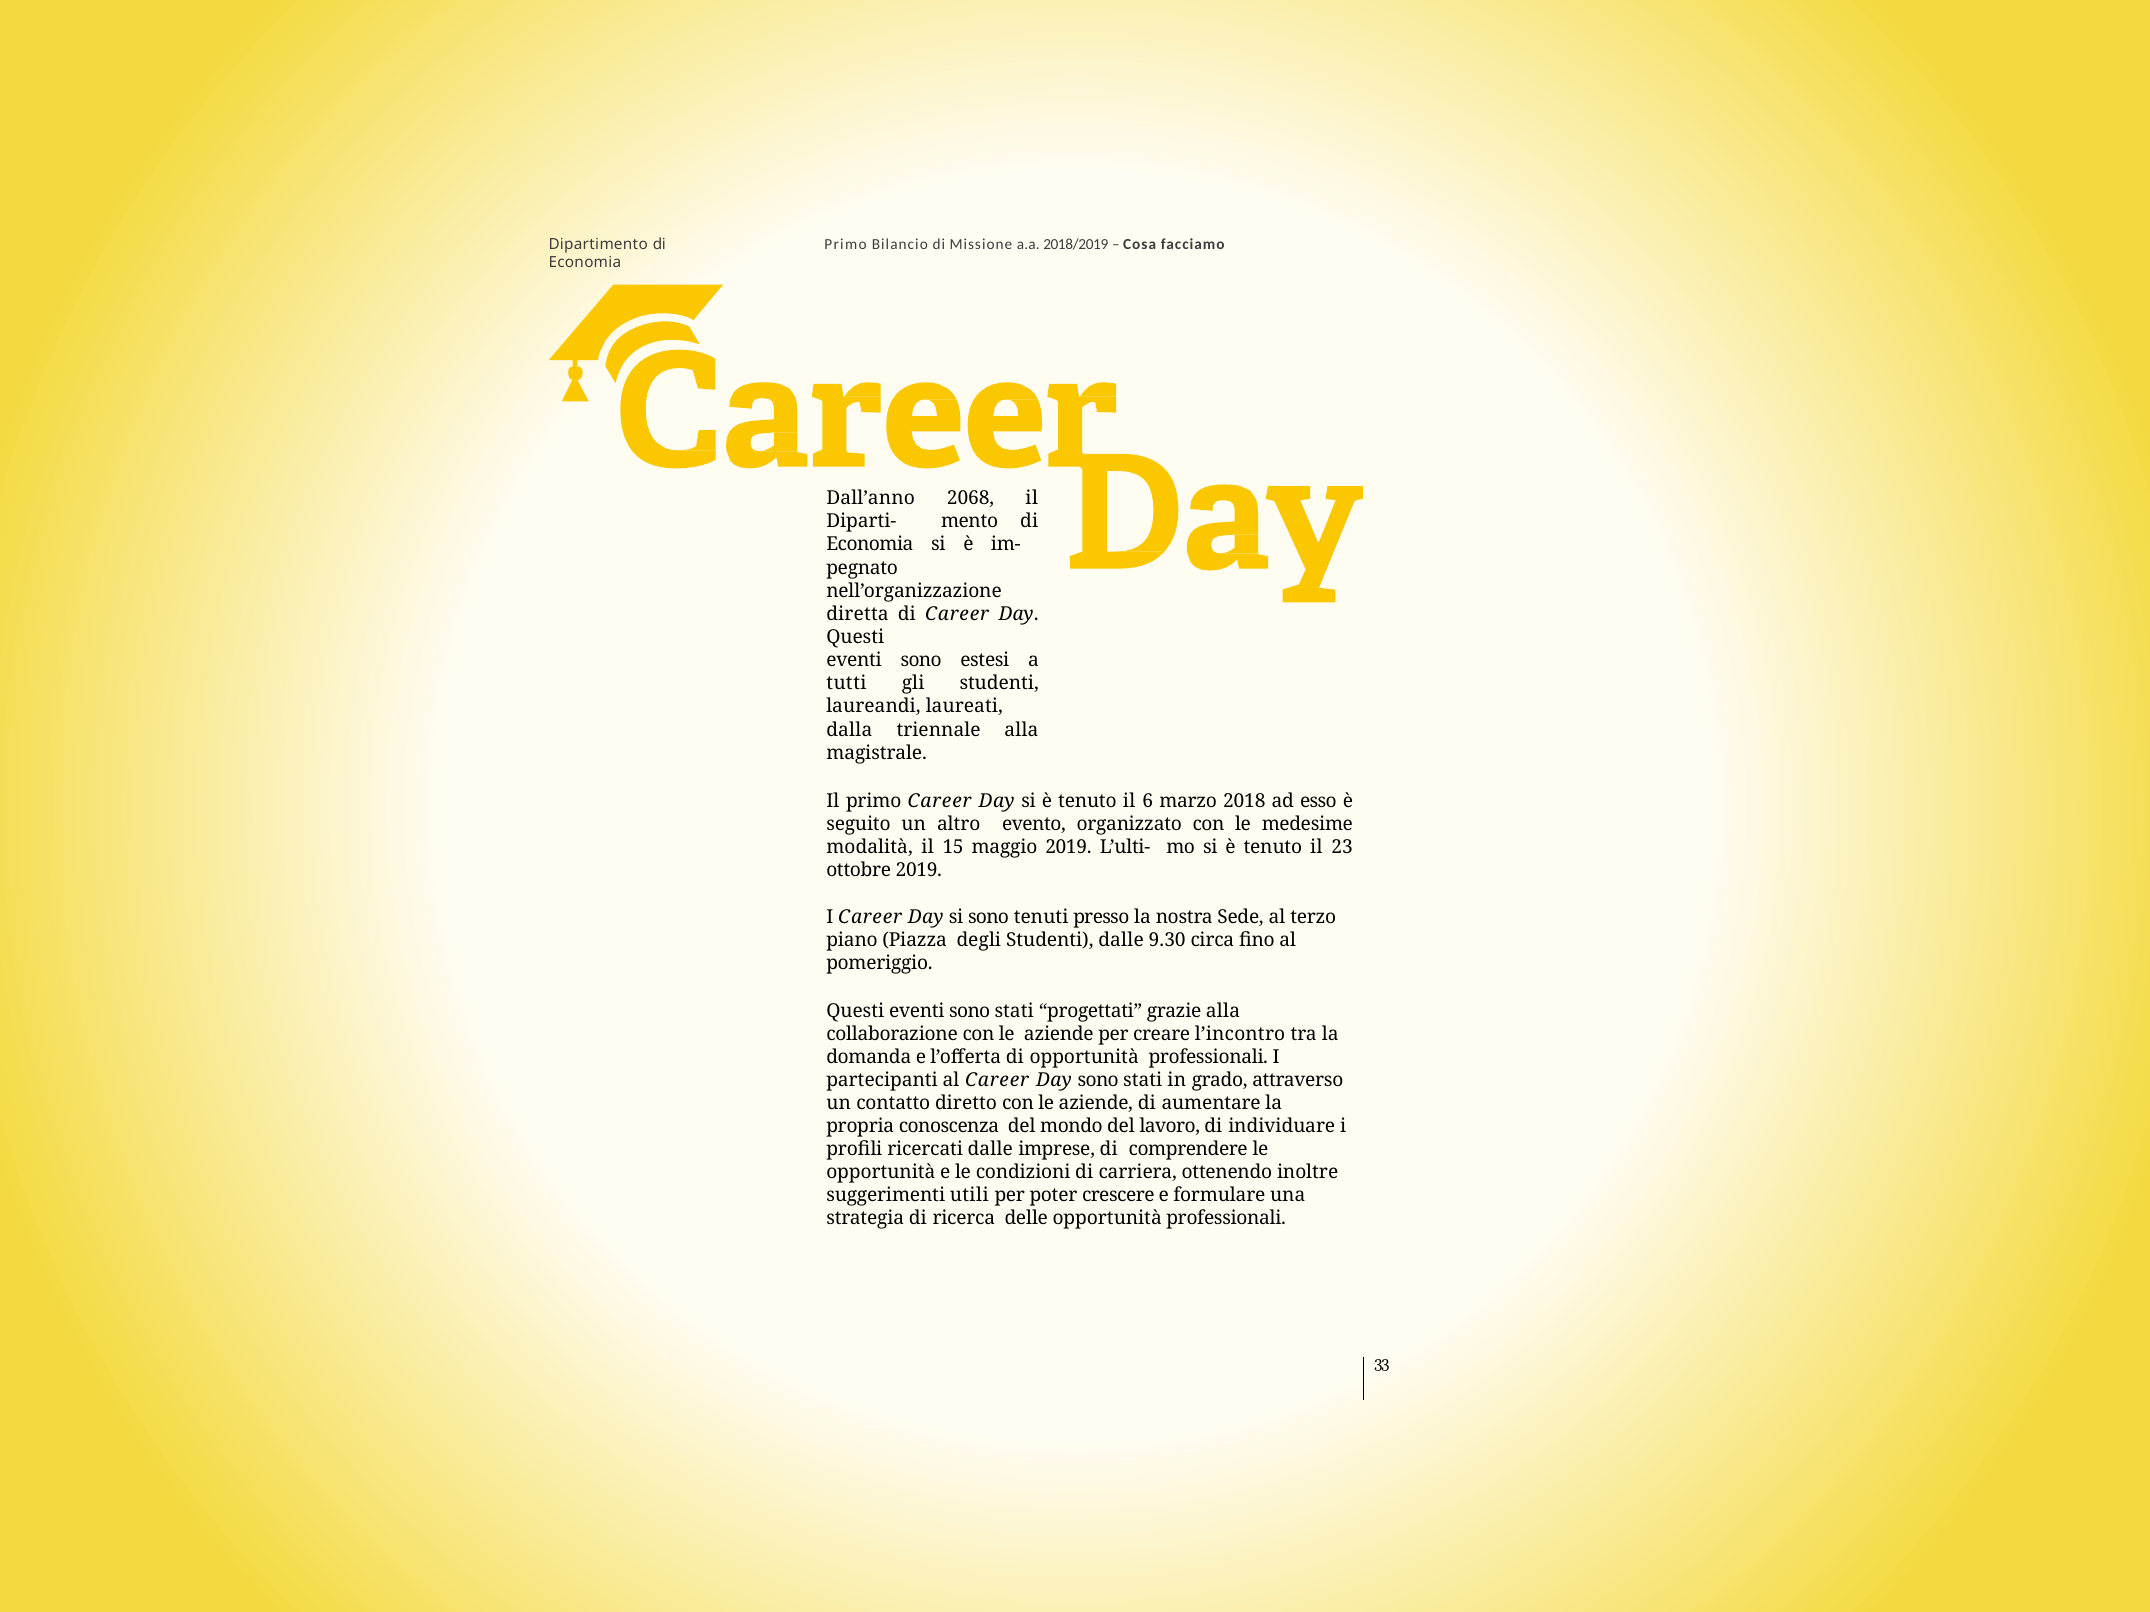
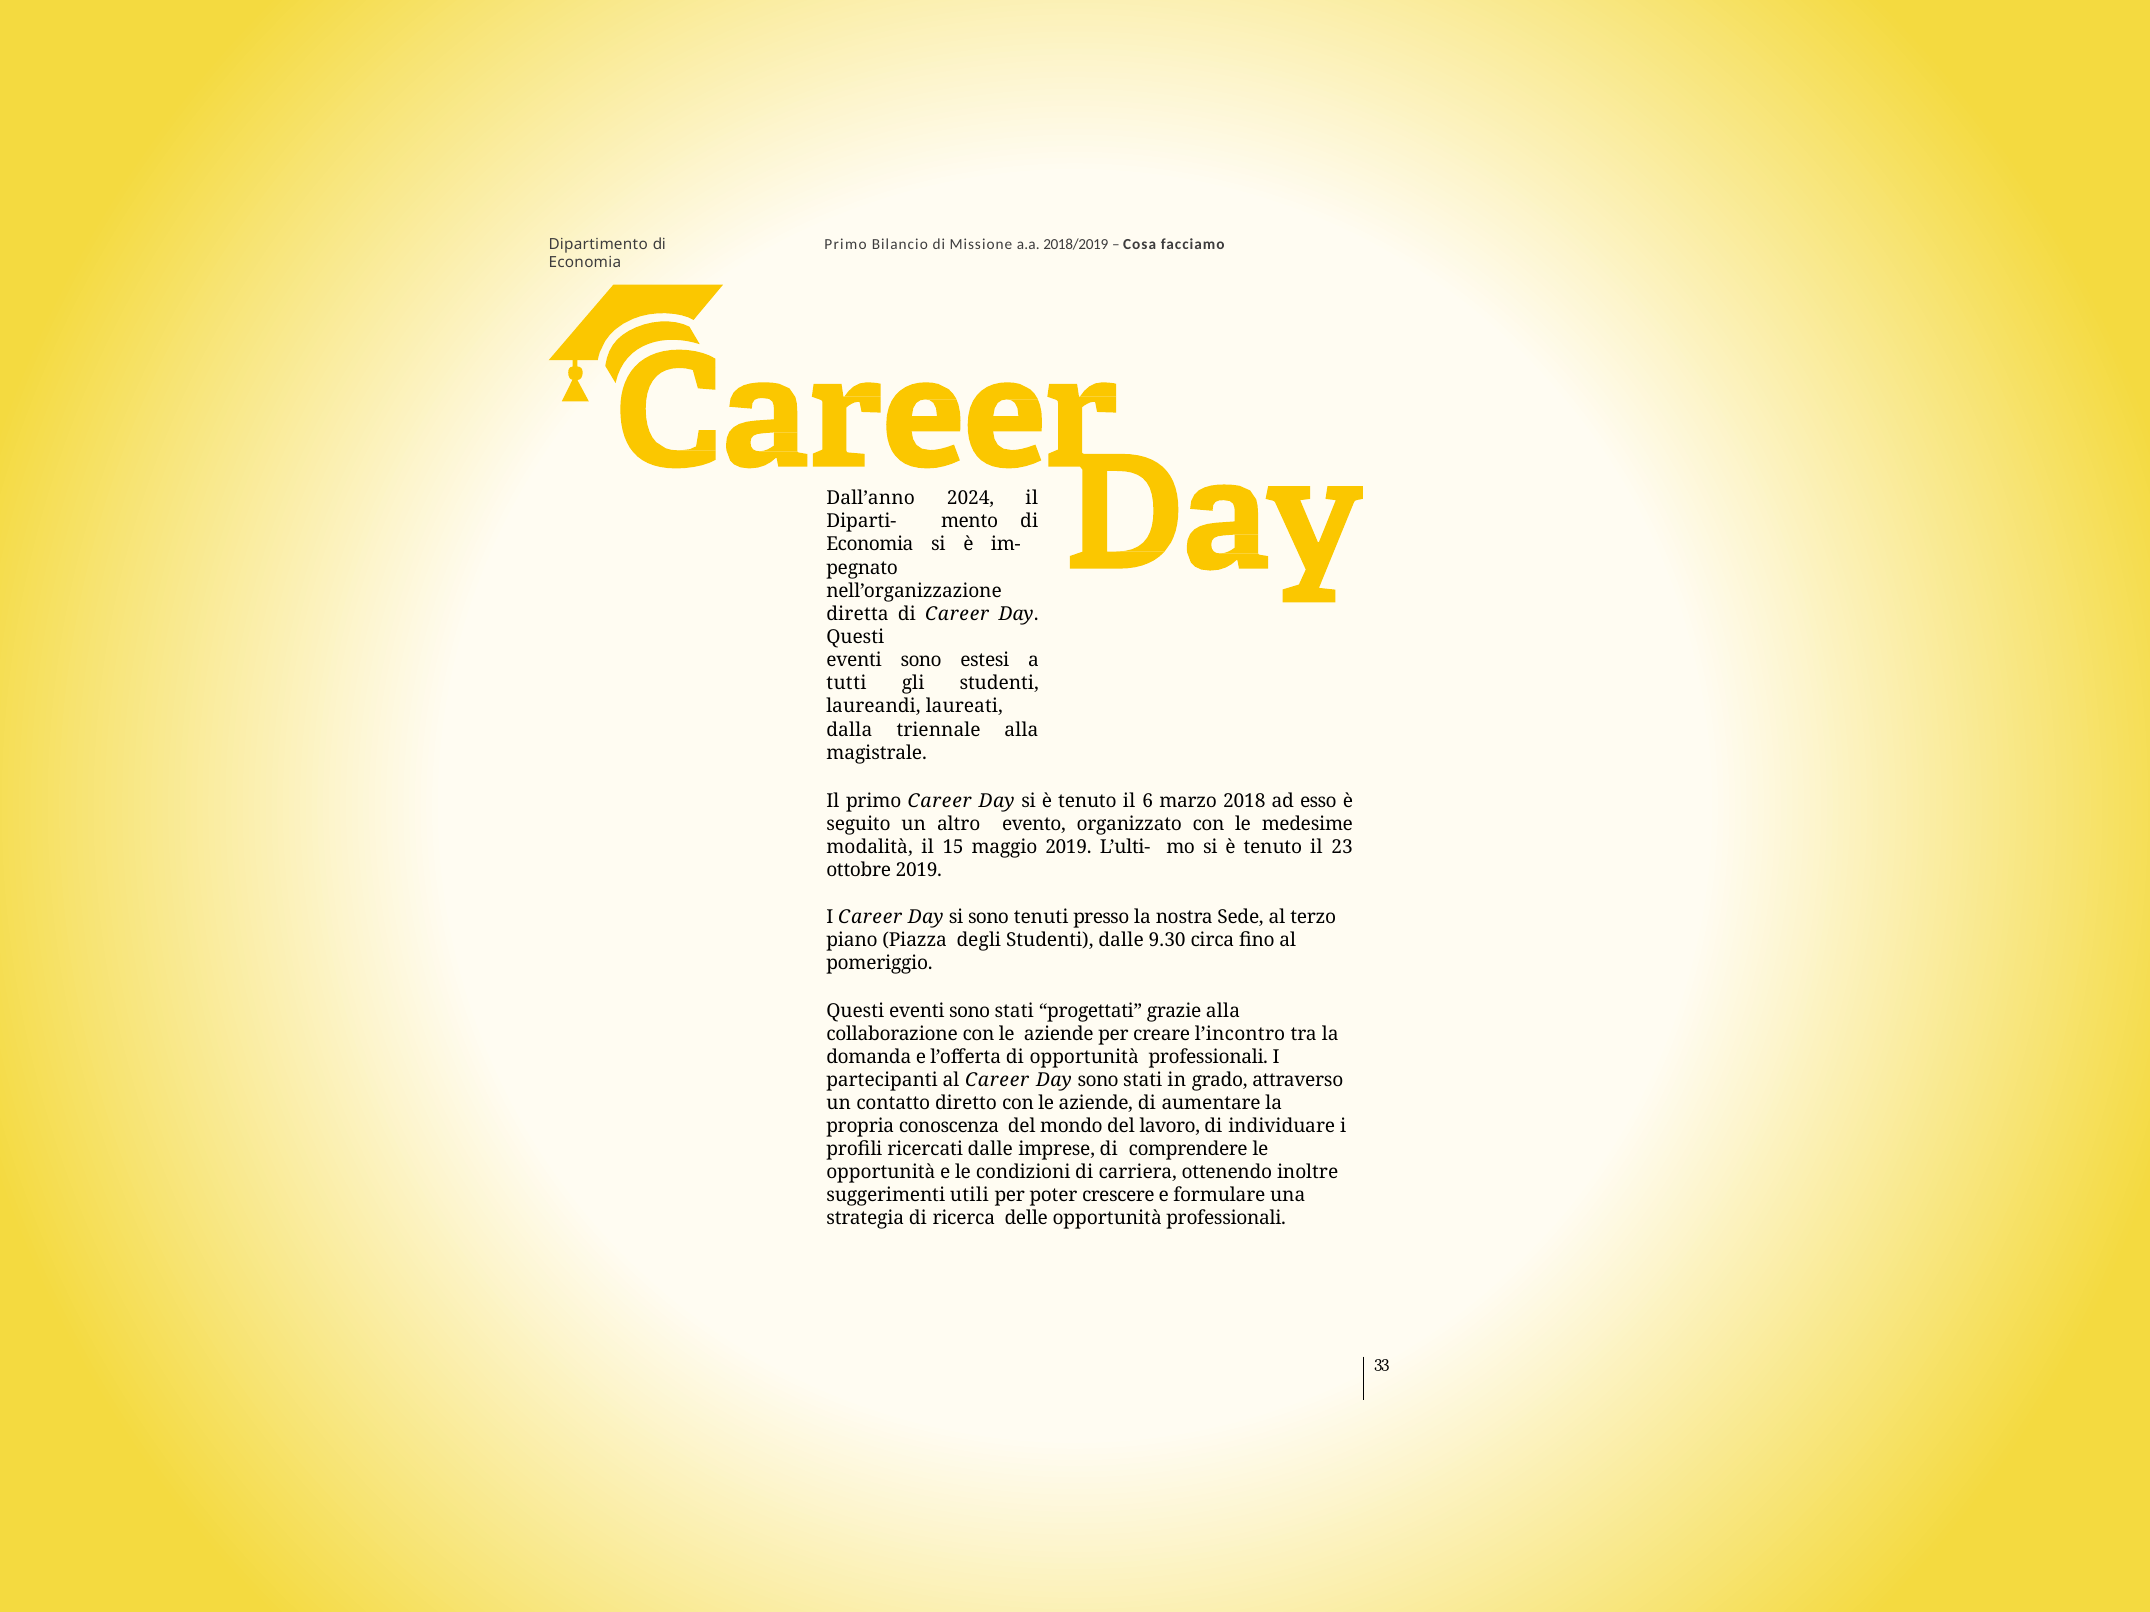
2068: 2068 -> 2024 (971, 499)
